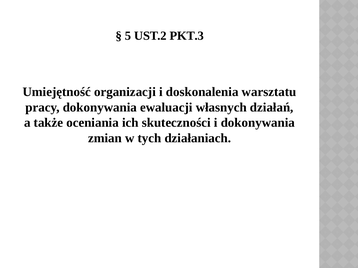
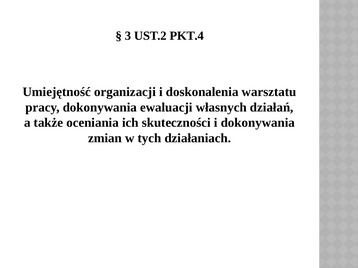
5: 5 -> 3 (128, 36)
PKT.3: PKT.3 -> PKT.4 (187, 36)
